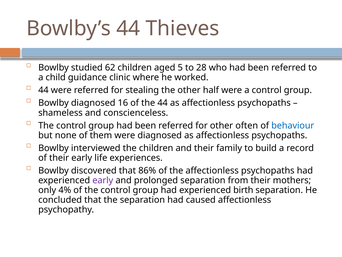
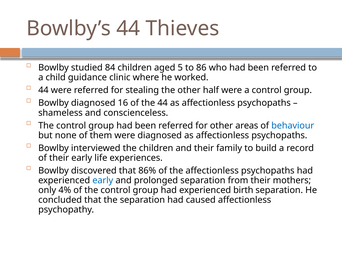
62: 62 -> 84 (110, 68)
28: 28 -> 86 (201, 68)
often: often -> areas (247, 125)
early colour: purple -> blue (103, 180)
